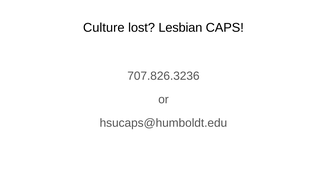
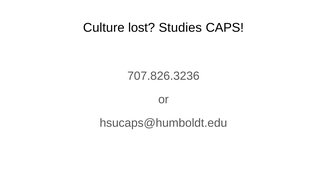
Lesbian: Lesbian -> Studies (180, 28)
